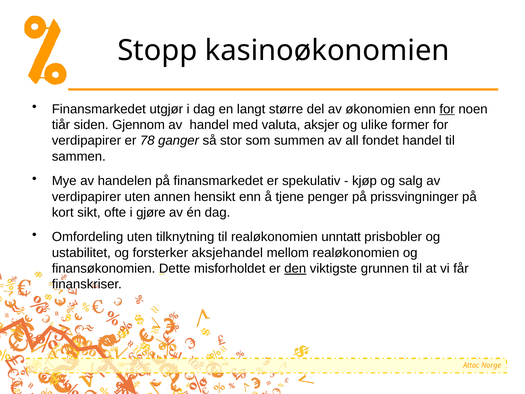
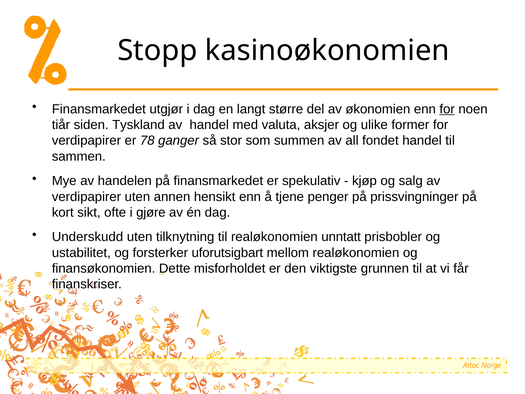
Gjennom: Gjennom -> Tyskland (138, 125)
Omfordeling: Omfordeling -> Underskudd (87, 237)
aksjehandel: aksjehandel -> uforutsigbart (227, 253)
den underline: present -> none (295, 268)
